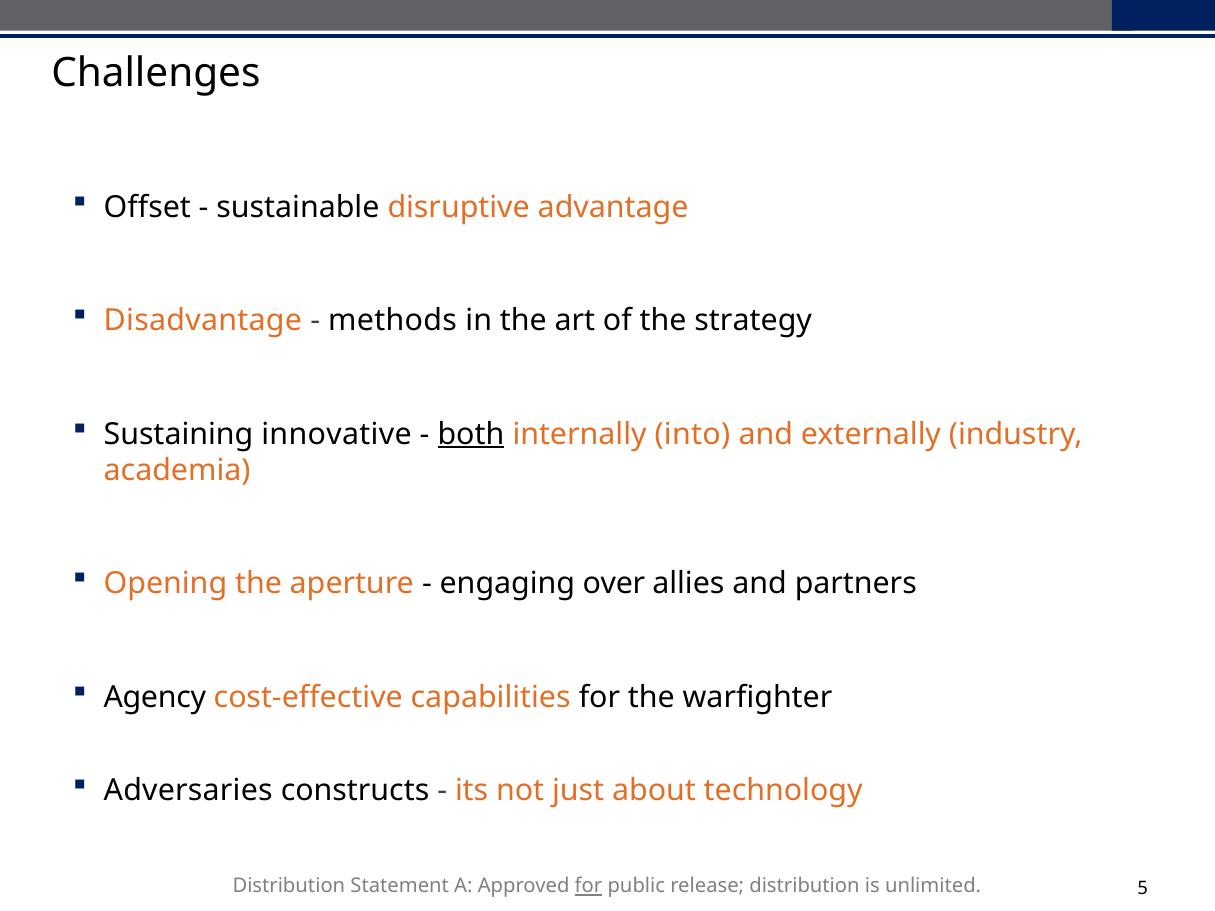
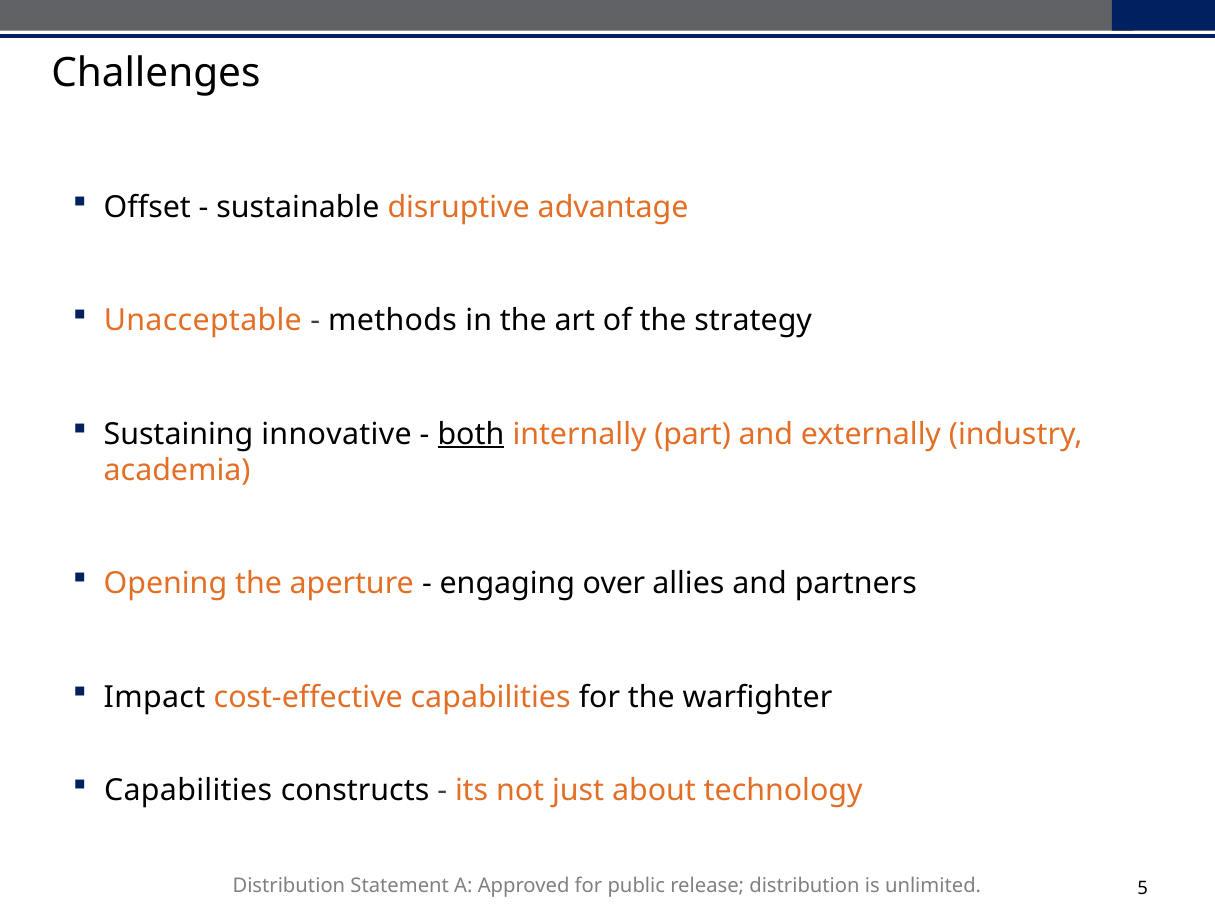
Disadvantage: Disadvantage -> Unacceptable (203, 321)
into: into -> part (693, 434)
Agency: Agency -> Impact (154, 697)
Adversaries: Adversaries -> Capabilities (188, 791)
for underline: present -> none (588, 886)
